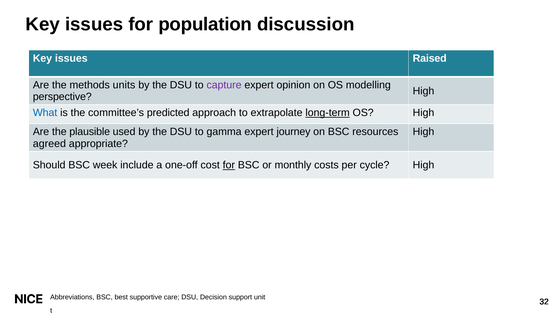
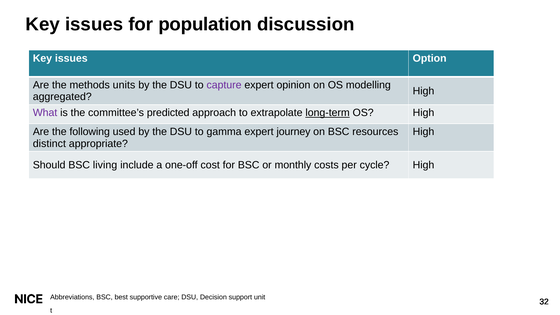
Raised: Raised -> Option (430, 58)
perspective: perspective -> aggregated (62, 97)
What colour: blue -> purple (45, 113)
plausible: plausible -> following (90, 132)
agreed: agreed -> distinct (49, 144)
week: week -> living (105, 165)
for underline: present -> none (229, 165)
